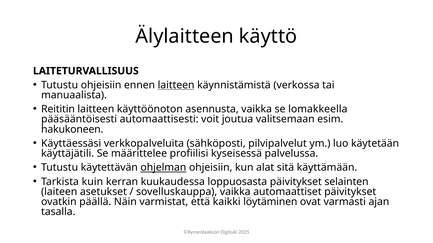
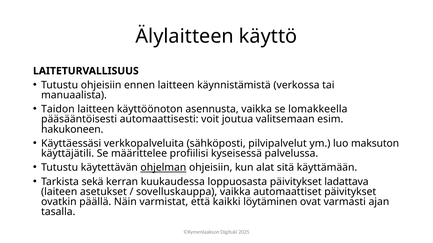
laitteen underline: present -> none (176, 85)
Reititin: Reititin -> Taidon (58, 109)
käytetään: käytetään -> maksuton (375, 144)
kuin: kuin -> sekä (93, 182)
selainten: selainten -> ladattava (347, 182)
